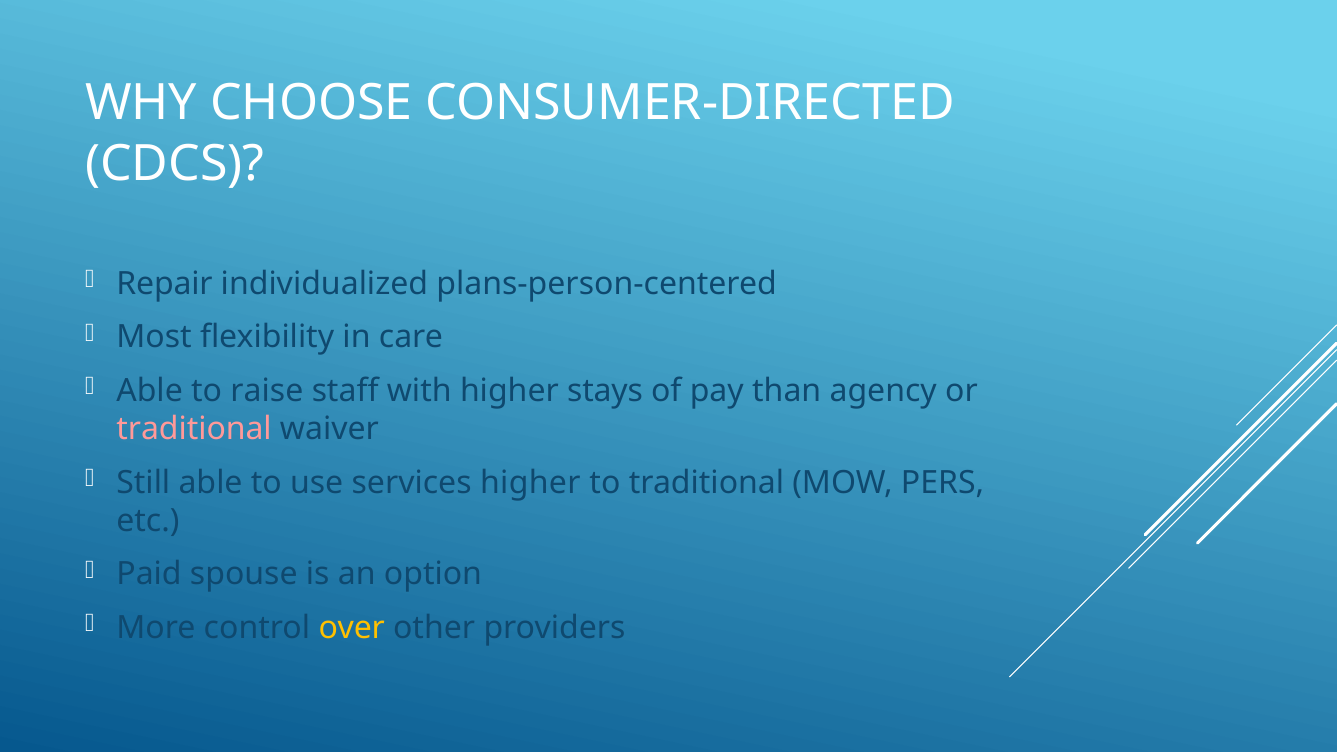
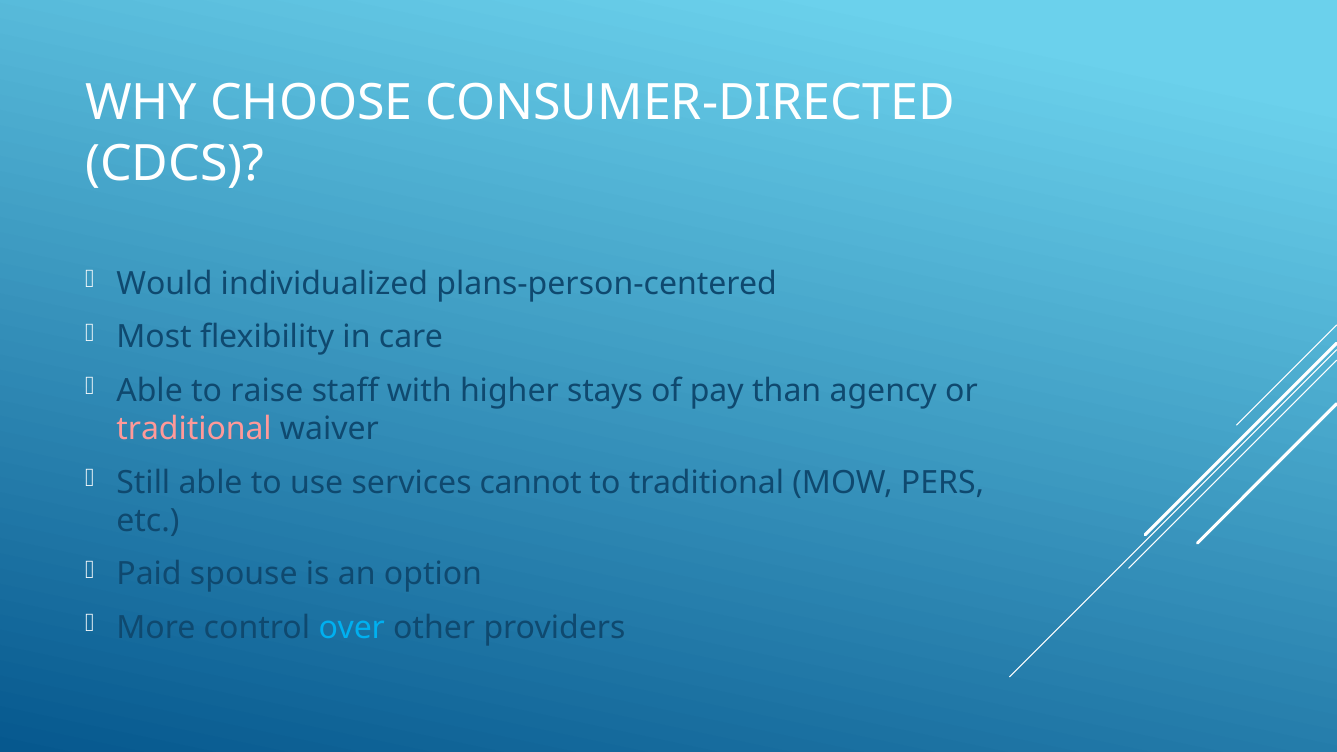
Repair: Repair -> Would (165, 284)
services higher: higher -> cannot (531, 483)
over colour: yellow -> light blue (352, 628)
